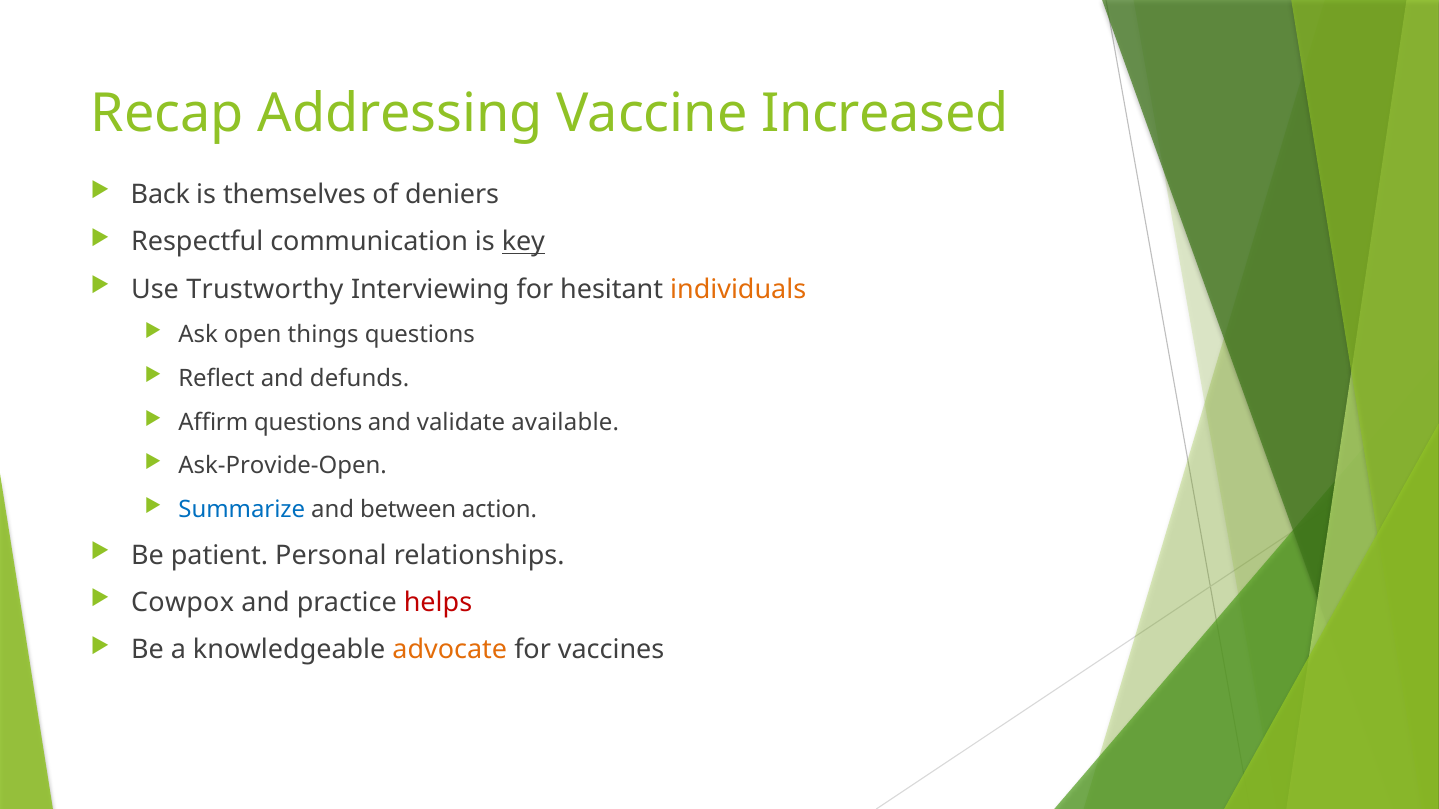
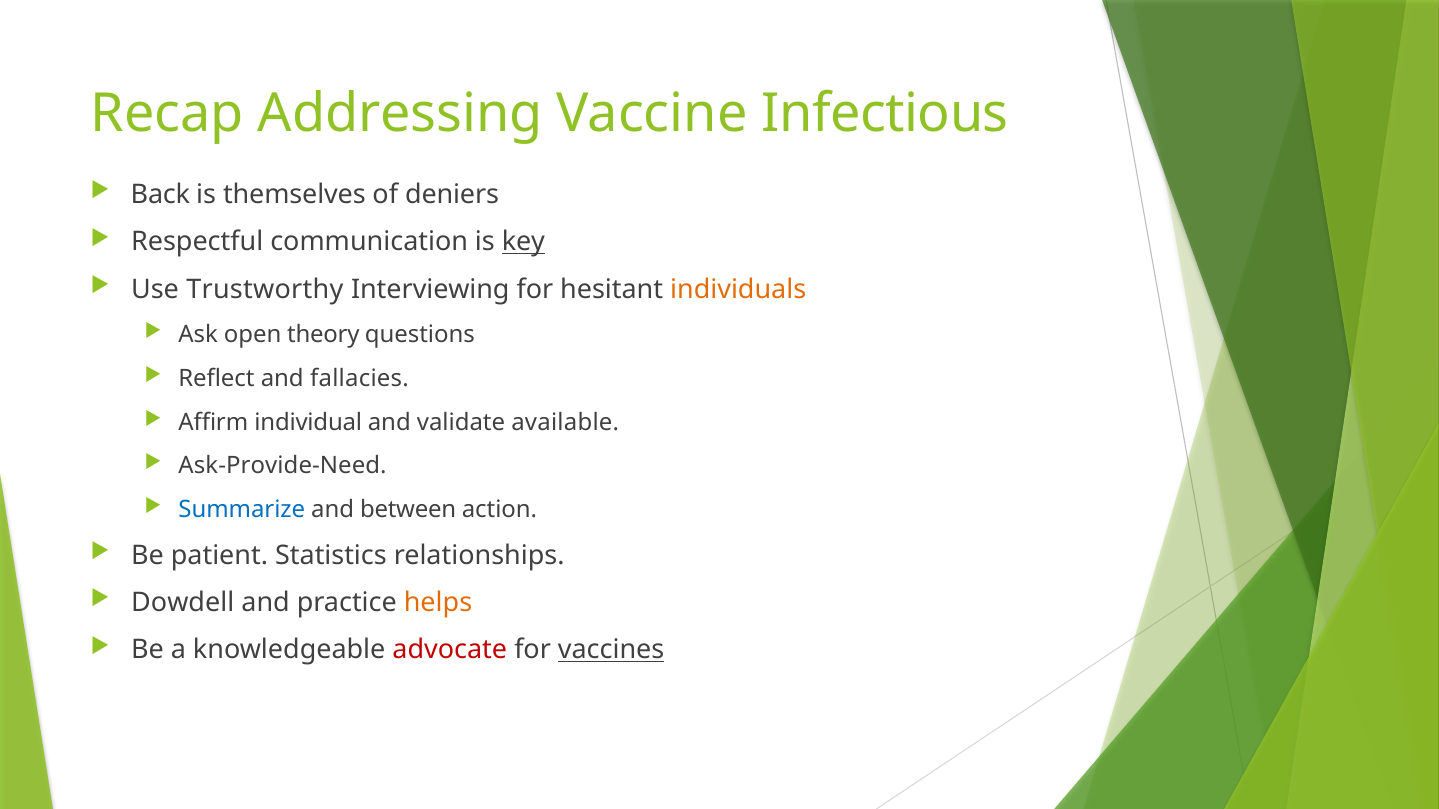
Increased: Increased -> Infectious (885, 113)
things: things -> theory (323, 335)
defunds: defunds -> fallacies (359, 379)
Affirm questions: questions -> individual (308, 422)
Ask-Provide-Open: Ask-Provide-Open -> Ask-Provide-Need (283, 466)
Personal: Personal -> Statistics (331, 556)
Cowpox: Cowpox -> Dowdell (183, 603)
helps colour: red -> orange (438, 603)
advocate colour: orange -> red (450, 650)
vaccines underline: none -> present (611, 650)
